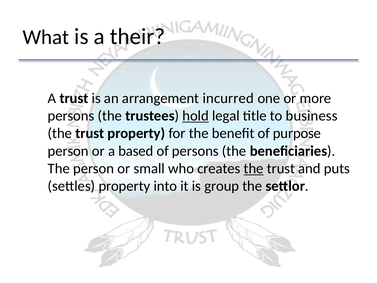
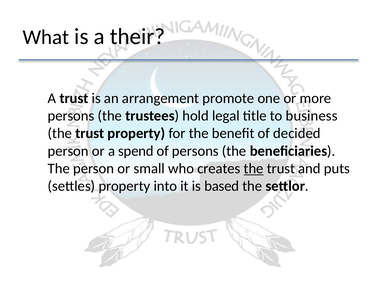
incurred: incurred -> promote (228, 98)
hold underline: present -> none (196, 116)
purpose: purpose -> decided (297, 133)
based: based -> spend (136, 151)
group: group -> based (222, 186)
